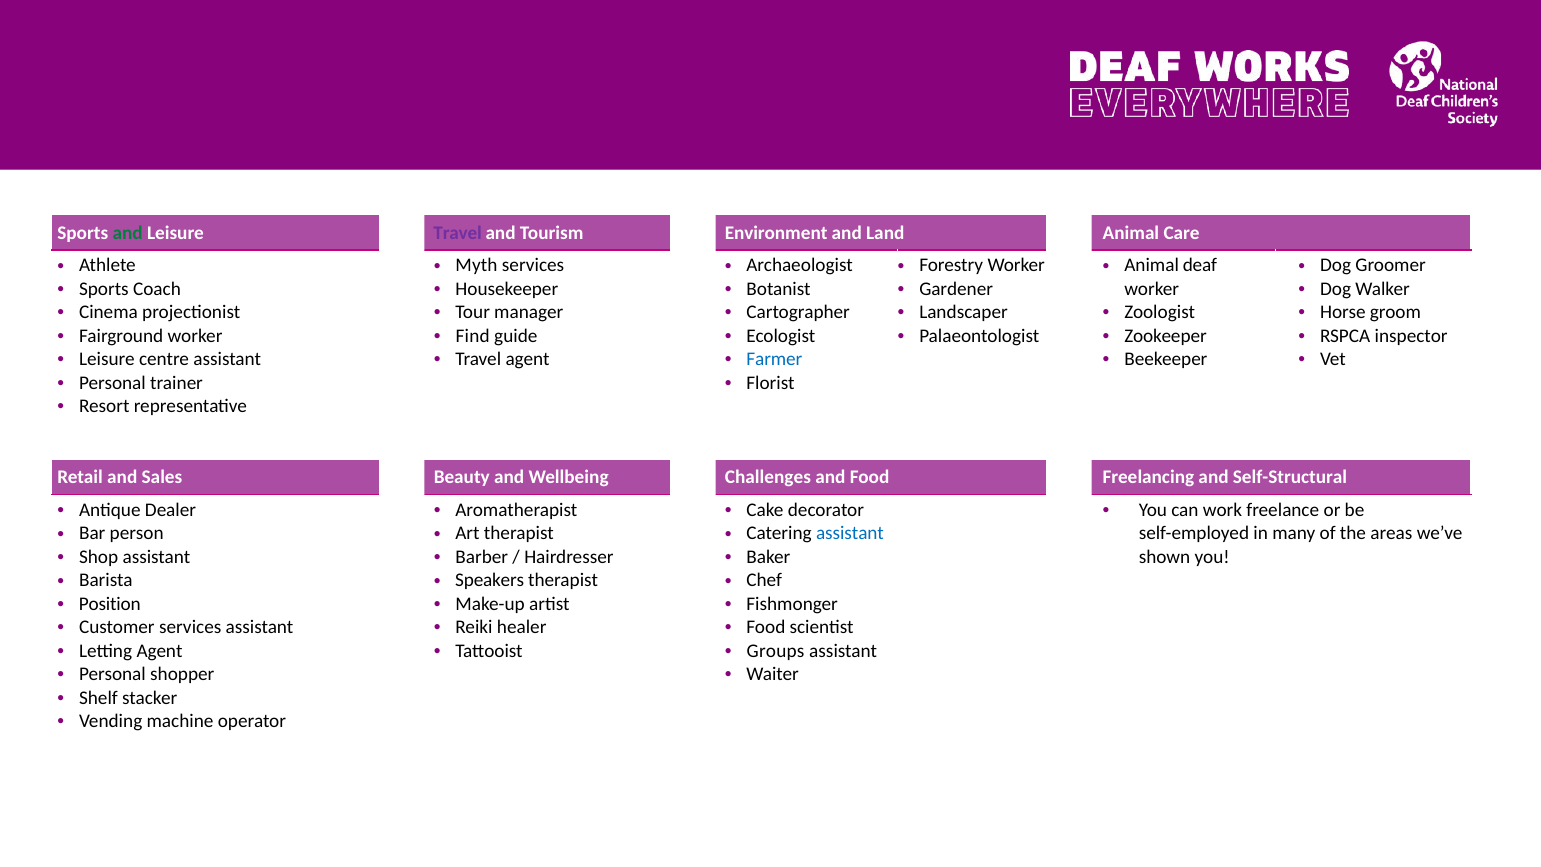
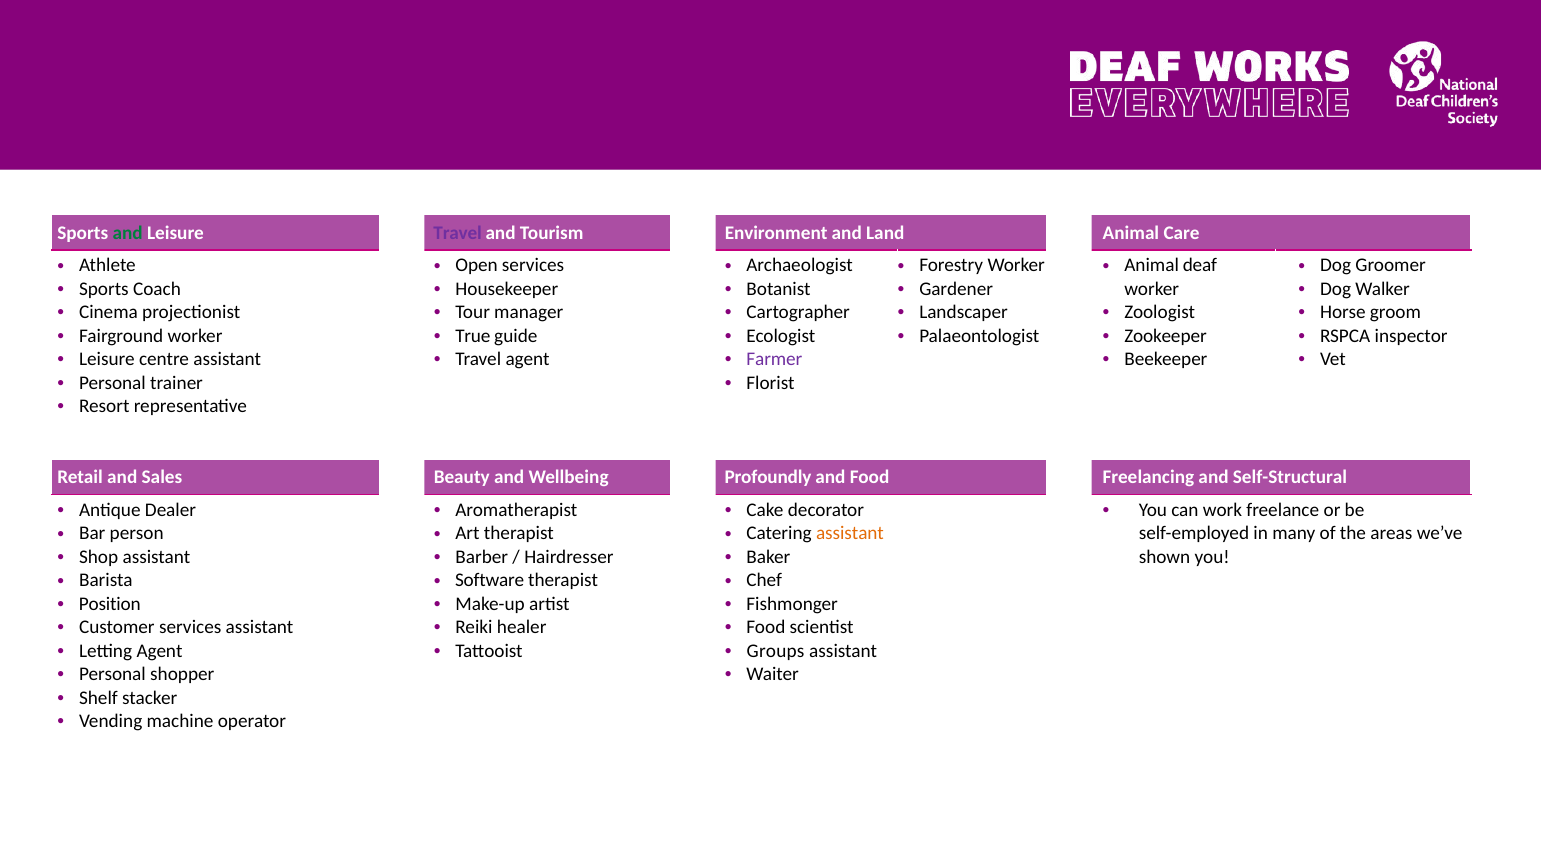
Myth: Myth -> Open (477, 266)
Find: Find -> True (473, 336)
Farmer colour: blue -> purple (774, 359)
Challenges: Challenges -> Profoundly (768, 477)
assistant colour: blue -> orange (850, 533)
Speakers: Speakers -> Software (490, 580)
